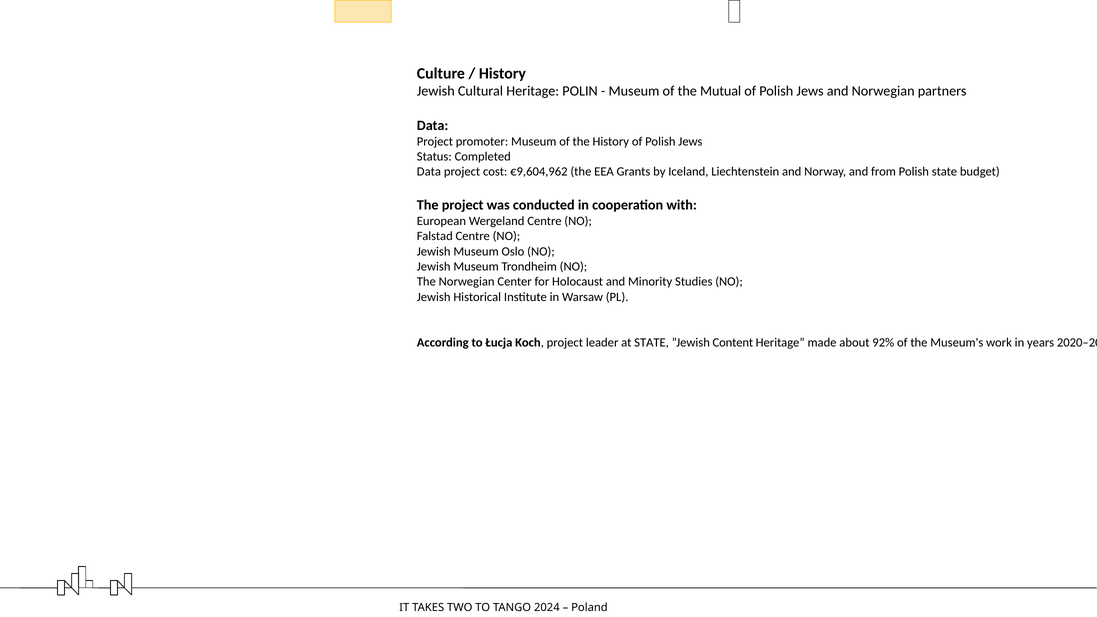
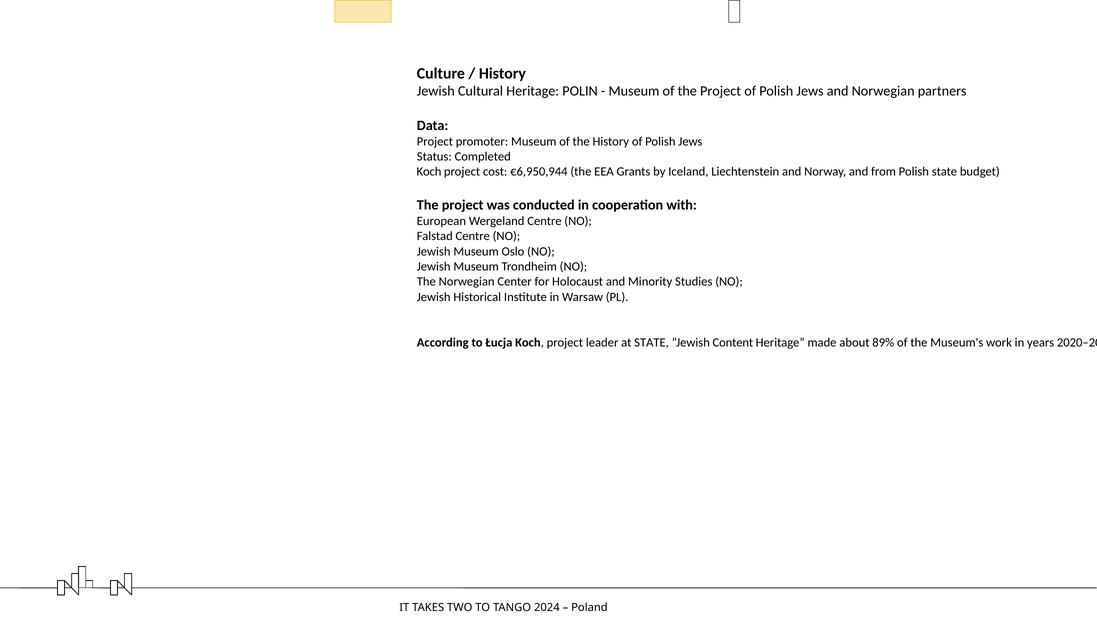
of the Mutual: Mutual -> Project (721, 91)
Data: Data -> Koch (429, 172)
€9,604,962: €9,604,962 -> €6,950,944 (539, 172)
92%: 92% -> 89% (883, 342)
